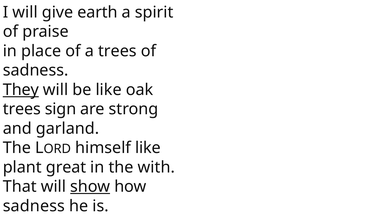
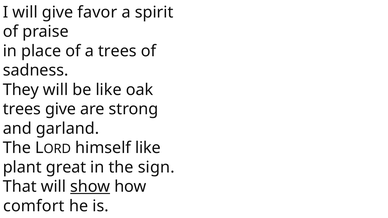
earth: earth -> favor (97, 12)
They underline: present -> none (21, 90)
trees sign: sign -> give (61, 109)
with: with -> sign (156, 167)
sadness: sadness -> comfort (34, 206)
